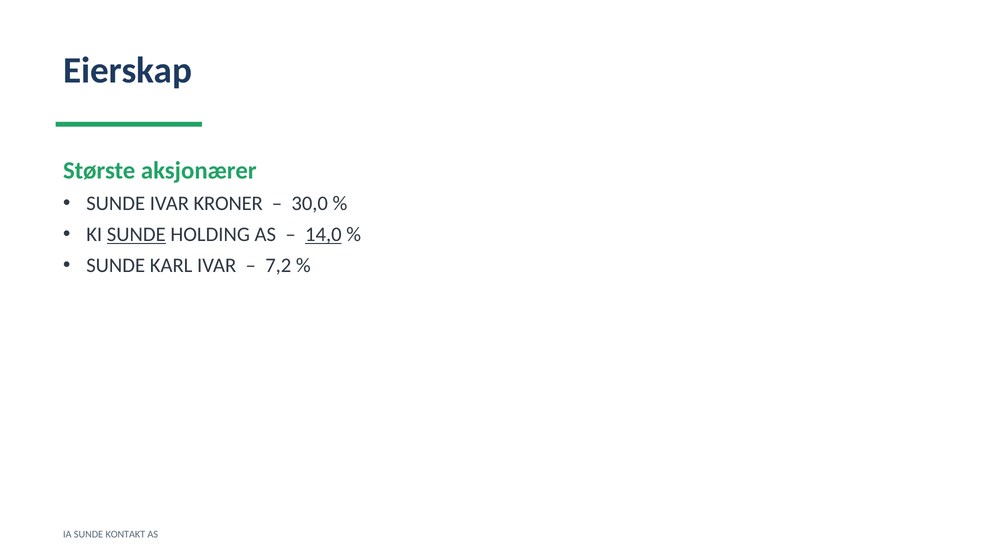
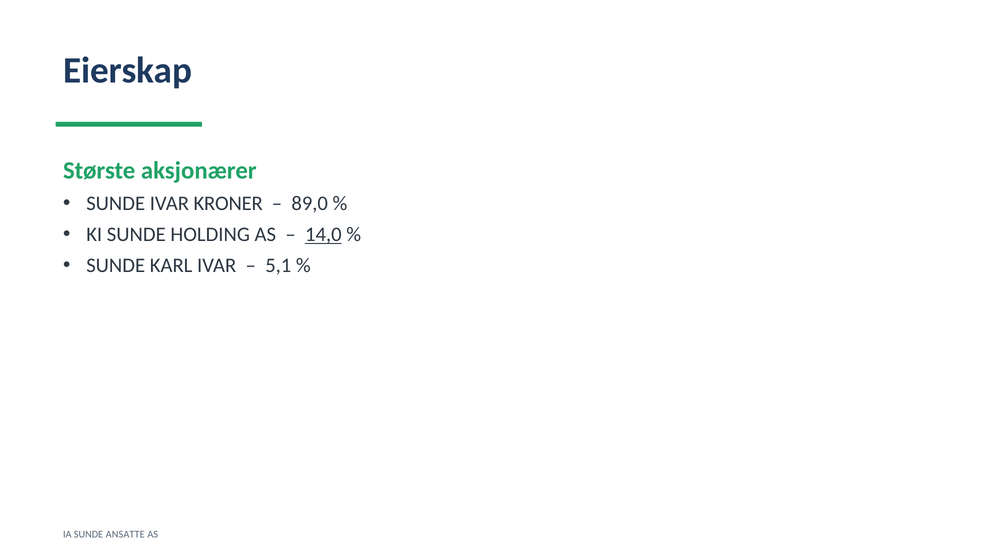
30,0: 30,0 -> 89,0 (310, 204)
SUNDE underline: present -> none (136, 235)
7,2: 7,2 -> 5,1 (278, 266)
KONTAKT: KONTAKT -> ANSATTE (125, 535)
